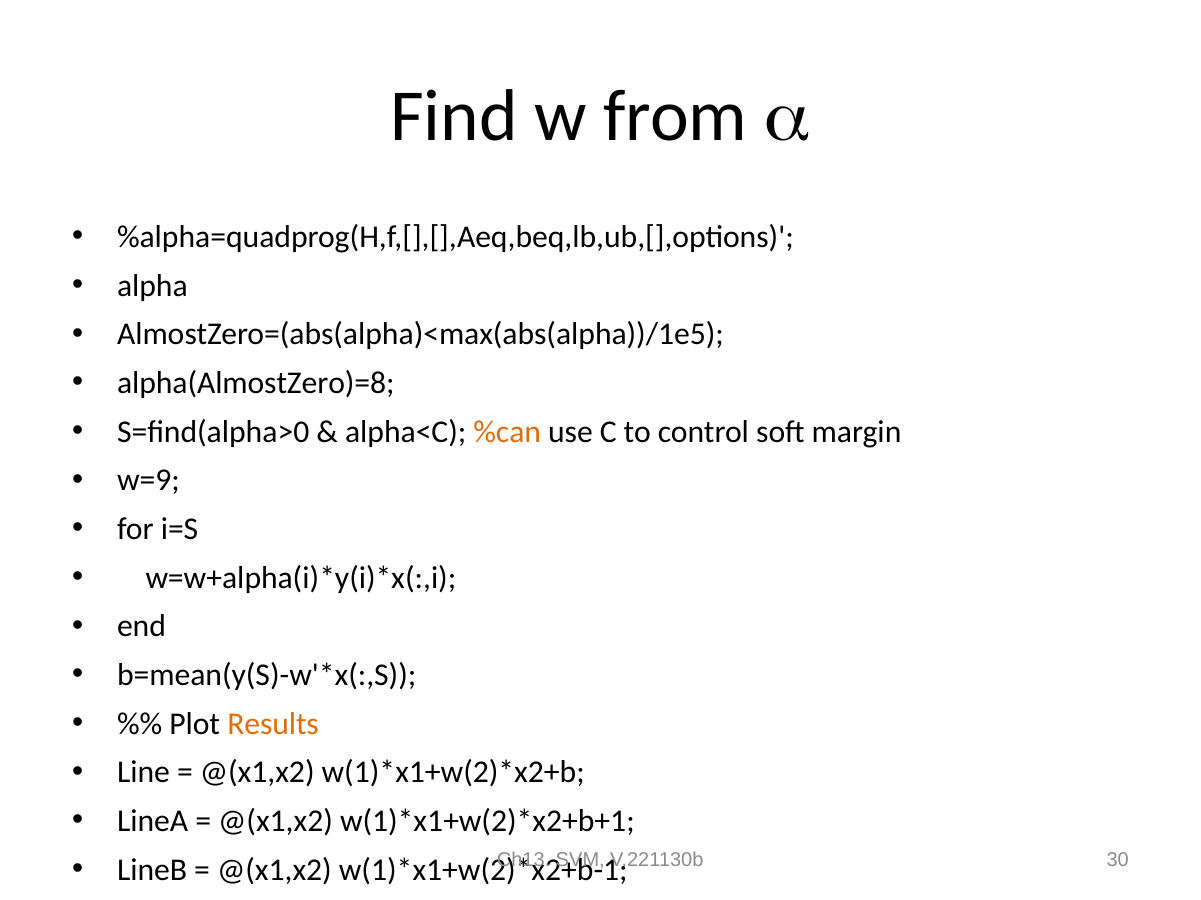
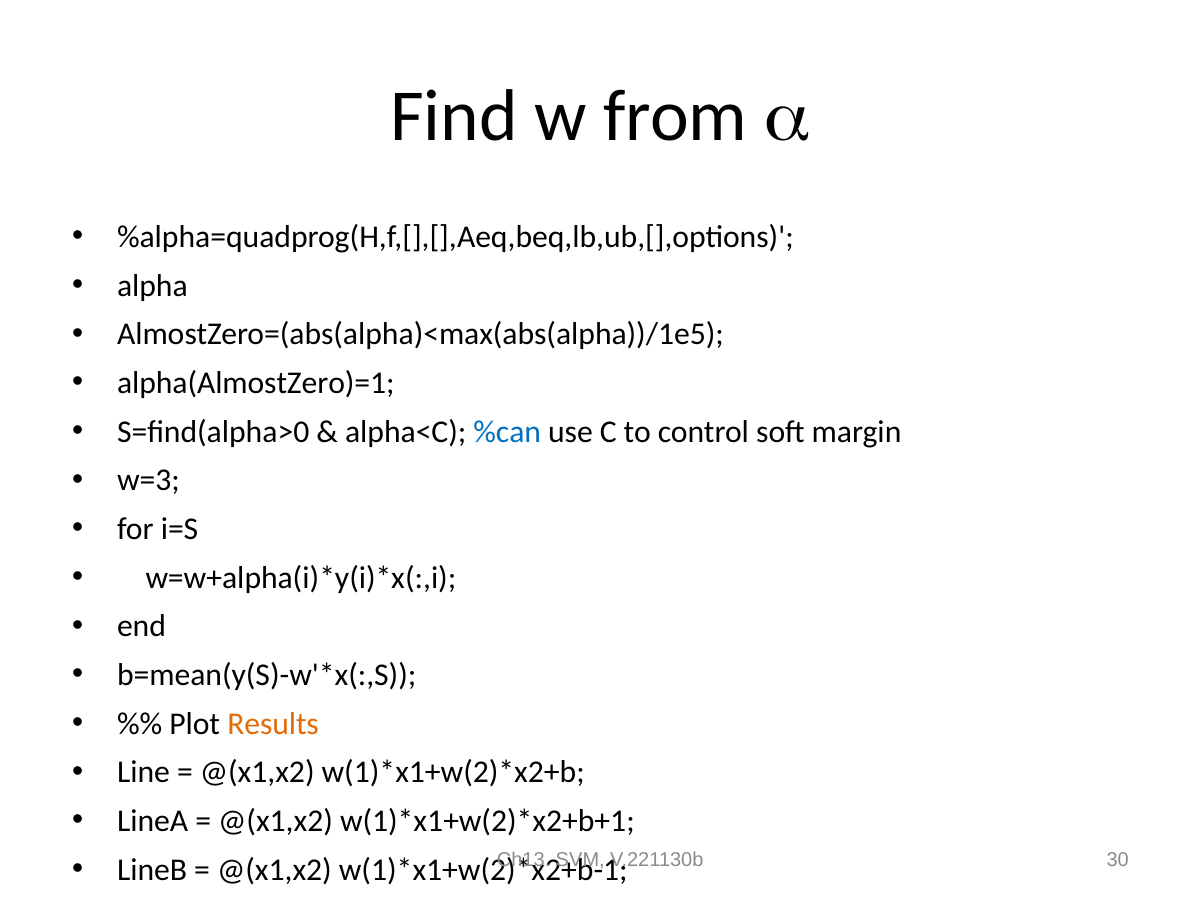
alpha(AlmostZero)=8: alpha(AlmostZero)=8 -> alpha(AlmostZero)=1 (256, 384)
%can colour: orange -> blue (507, 432)
w=9: w=9 -> w=3 (148, 481)
